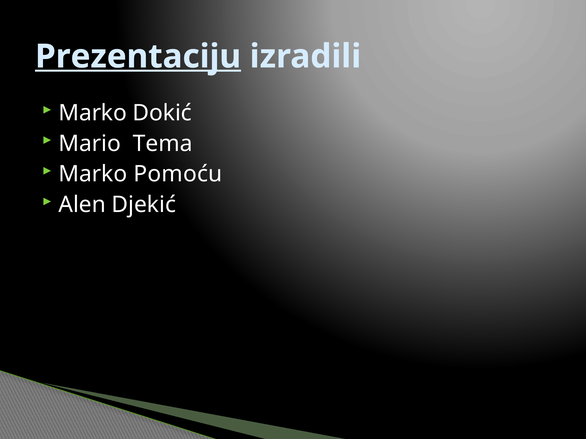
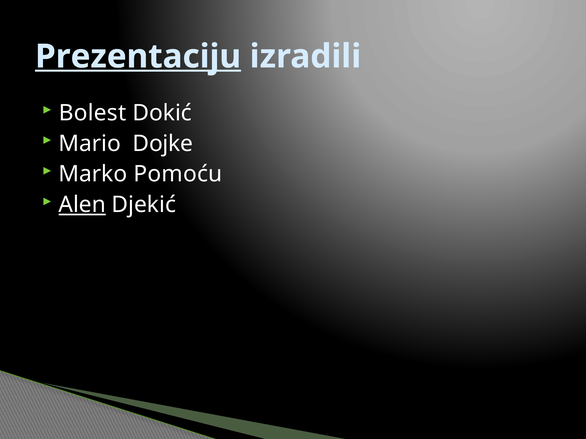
Marko: Marko -> Bolest (92, 113)
Tema: Tema -> Dojke (163, 144)
Alen underline: none -> present (82, 205)
